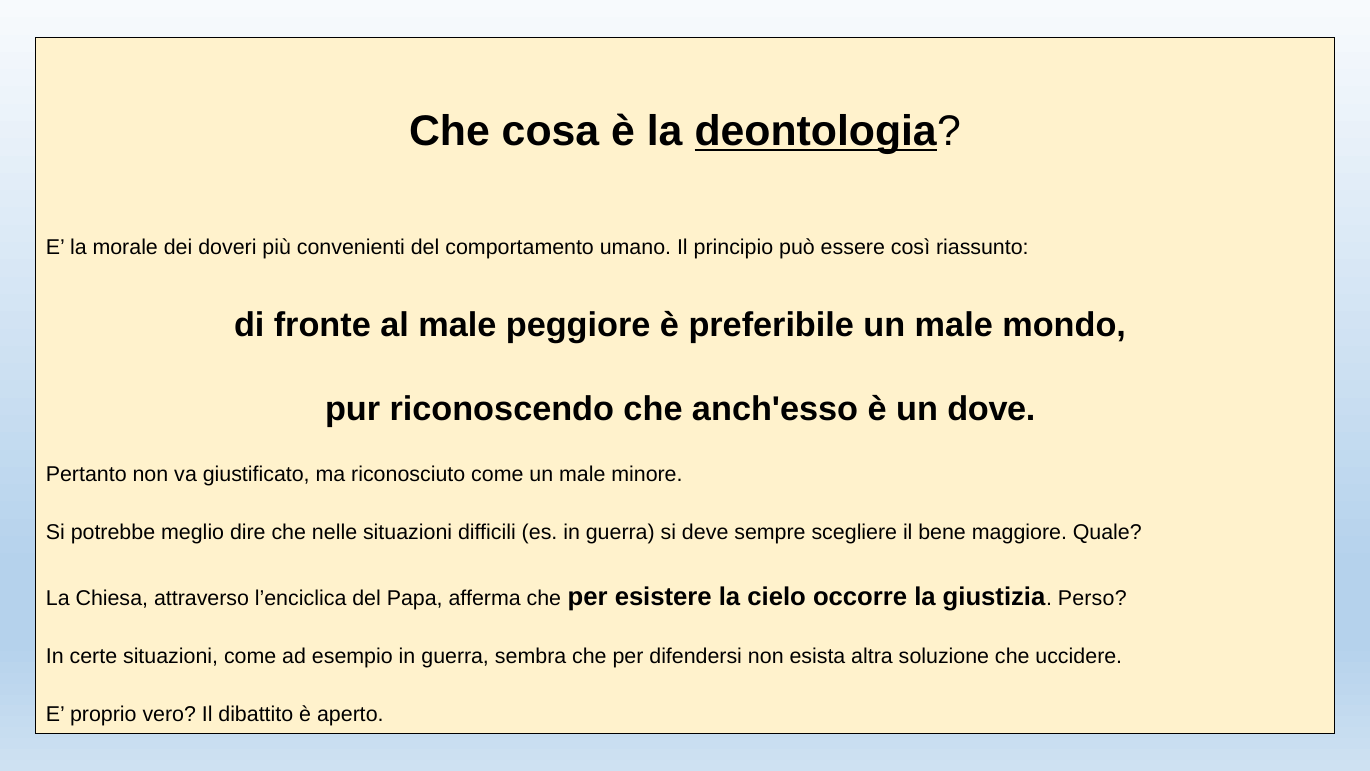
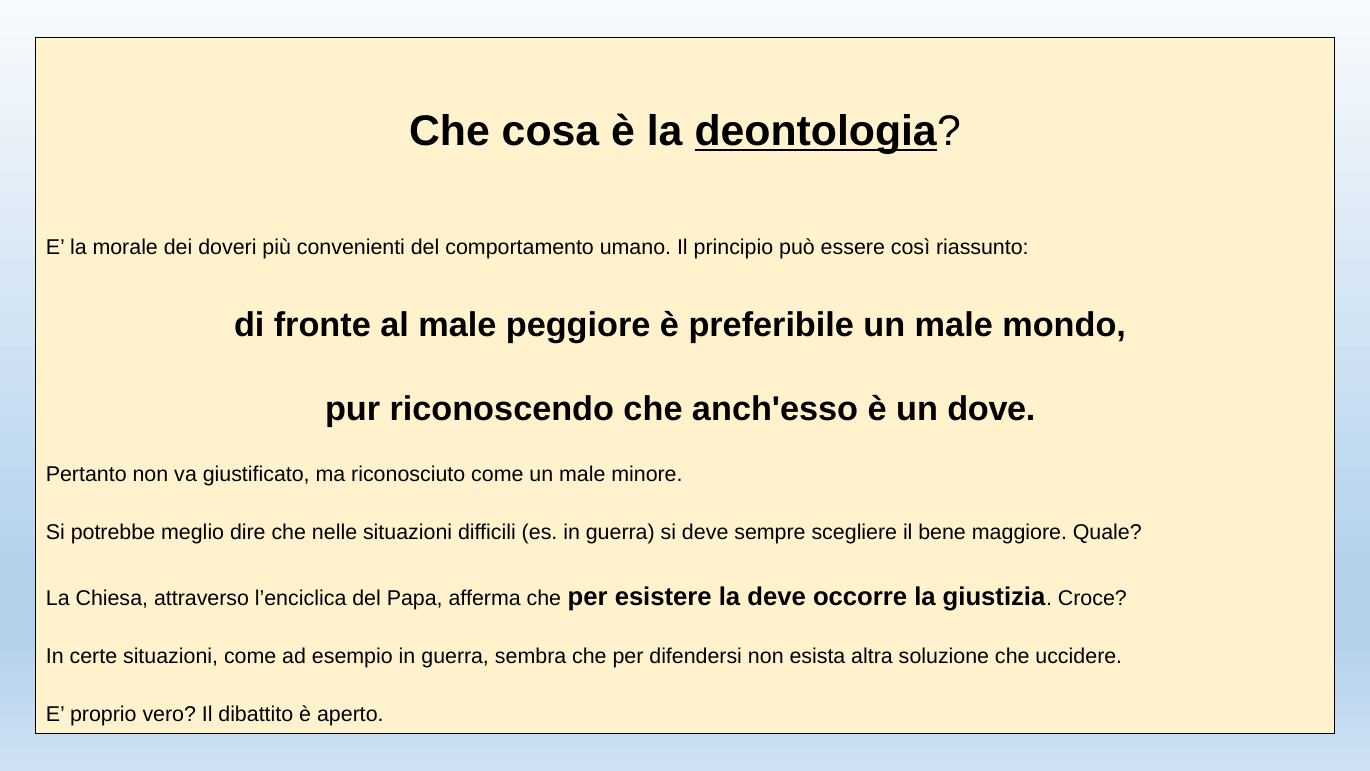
la cielo: cielo -> deve (777, 596)
Perso: Perso -> Croce (1092, 598)
